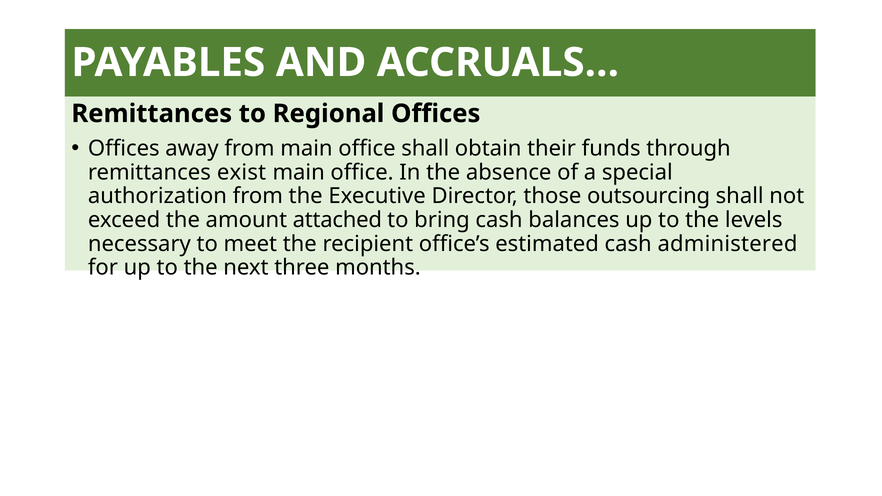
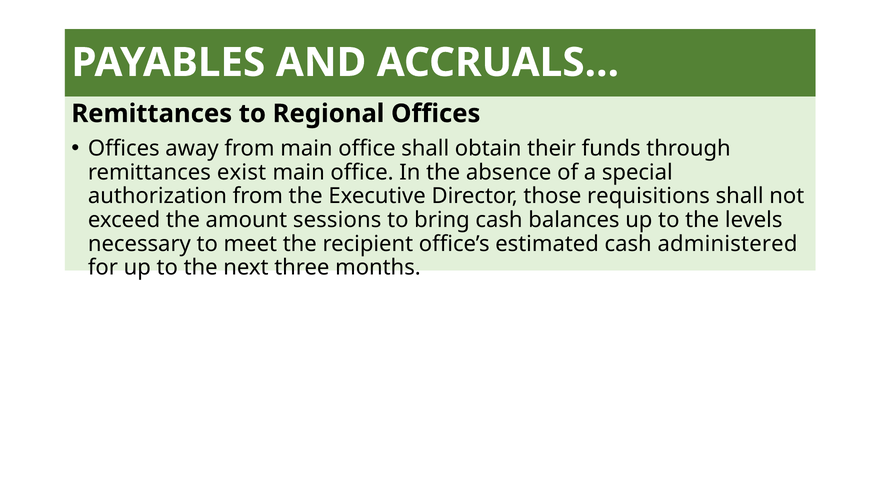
outsourcing: outsourcing -> requisitions (648, 196)
attached: attached -> sessions (337, 220)
